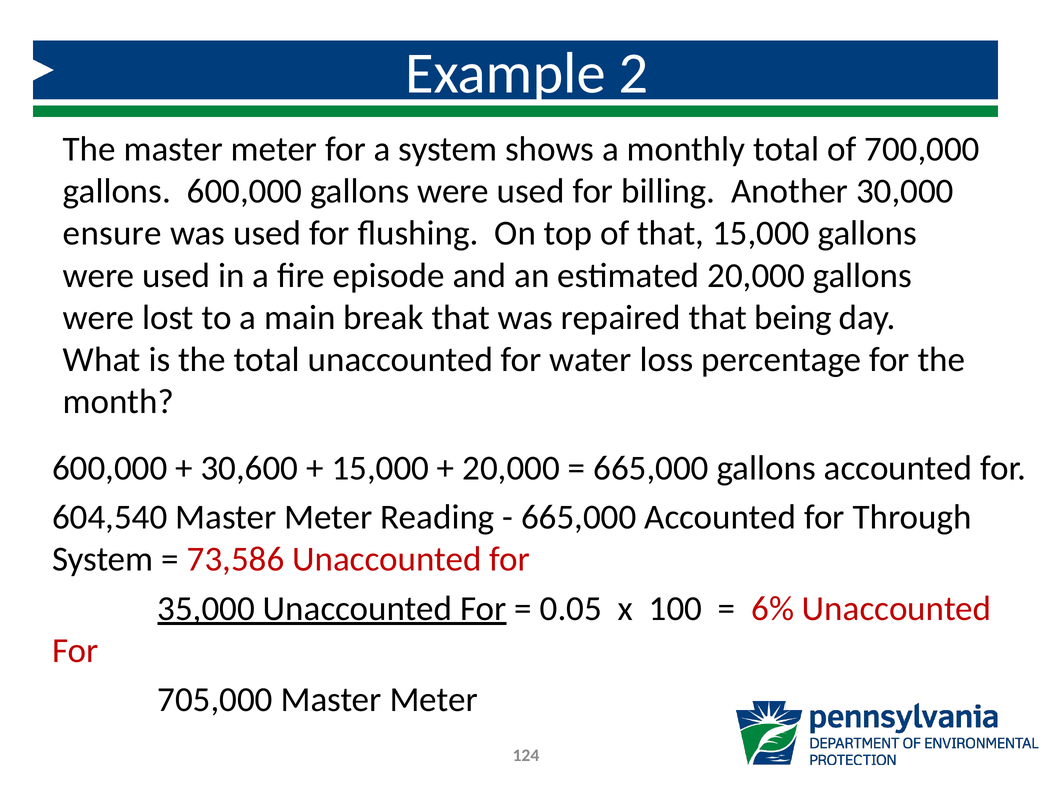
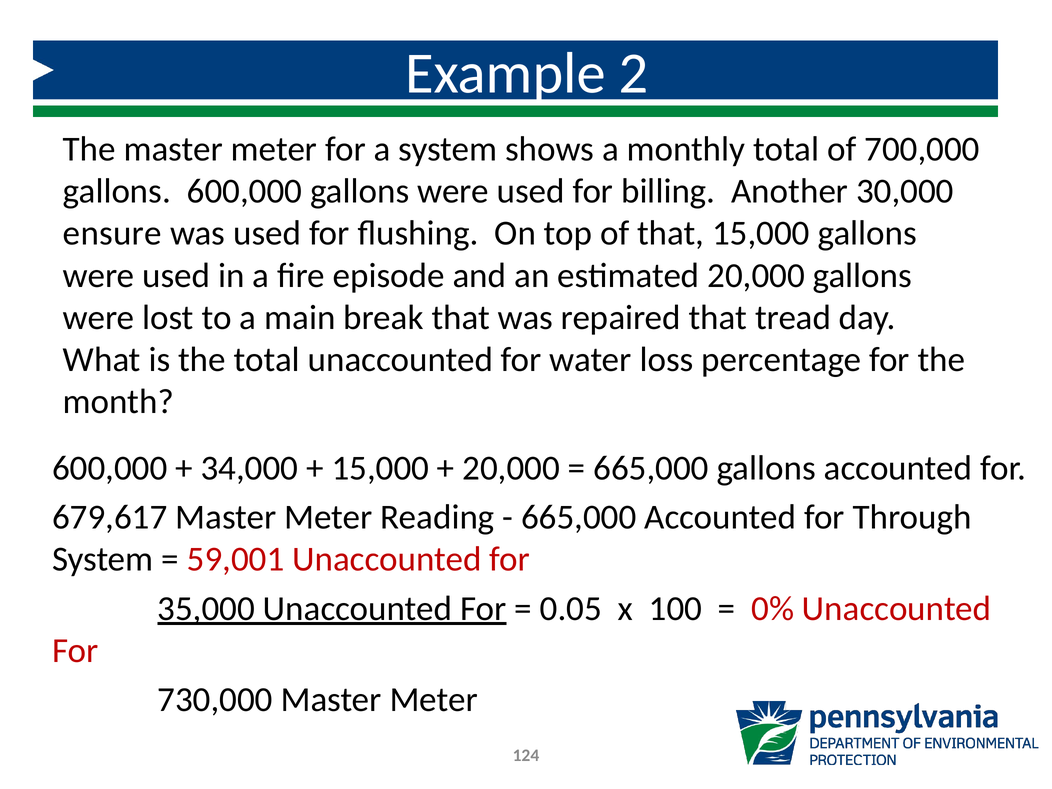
being: being -> tread (793, 318)
30,600: 30,600 -> 34,000 (249, 468)
604,540: 604,540 -> 679,617 (110, 517)
73,586: 73,586 -> 59,001 (236, 559)
6%: 6% -> 0% (773, 608)
705,000: 705,000 -> 730,000 (215, 700)
